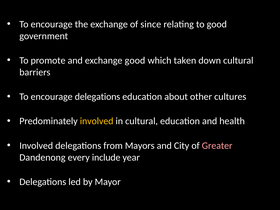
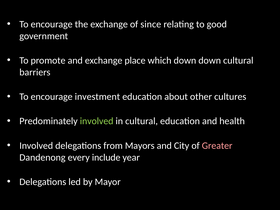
exchange good: good -> place (135, 60)
which taken: taken -> down (185, 60)
encourage delegations: delegations -> investment (97, 97)
involved colour: yellow -> light green (97, 121)
